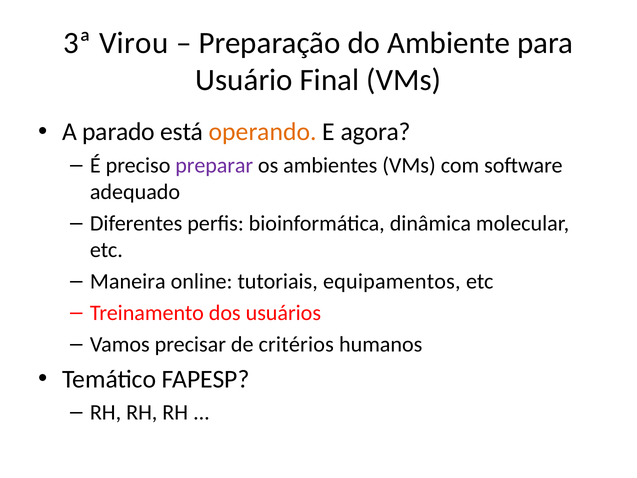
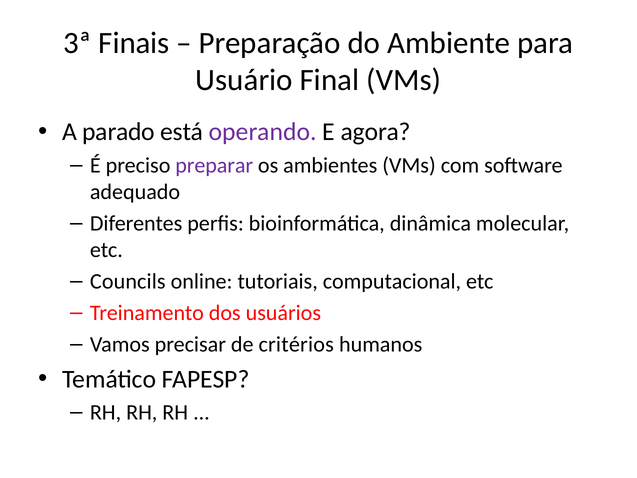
Virou: Virou -> Finais (134, 43)
operando colour: orange -> purple (263, 132)
Maneira: Maneira -> Councils (128, 281)
equipamentos: equipamentos -> computacional (392, 281)
